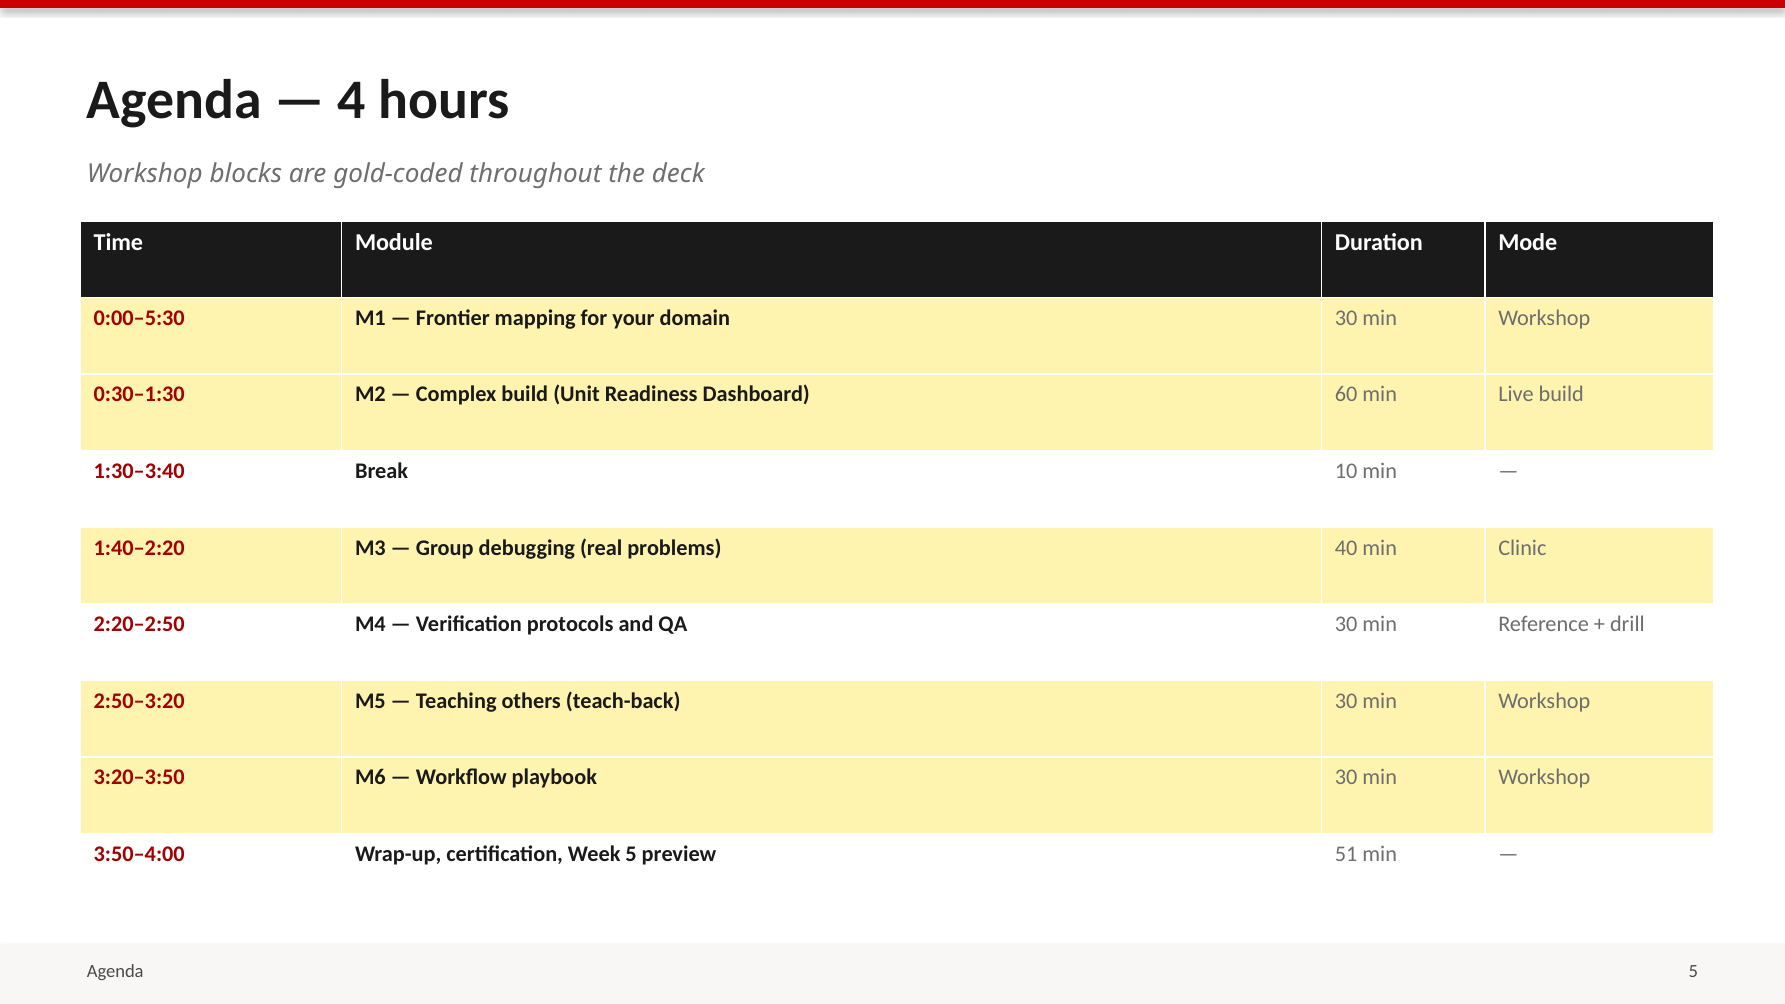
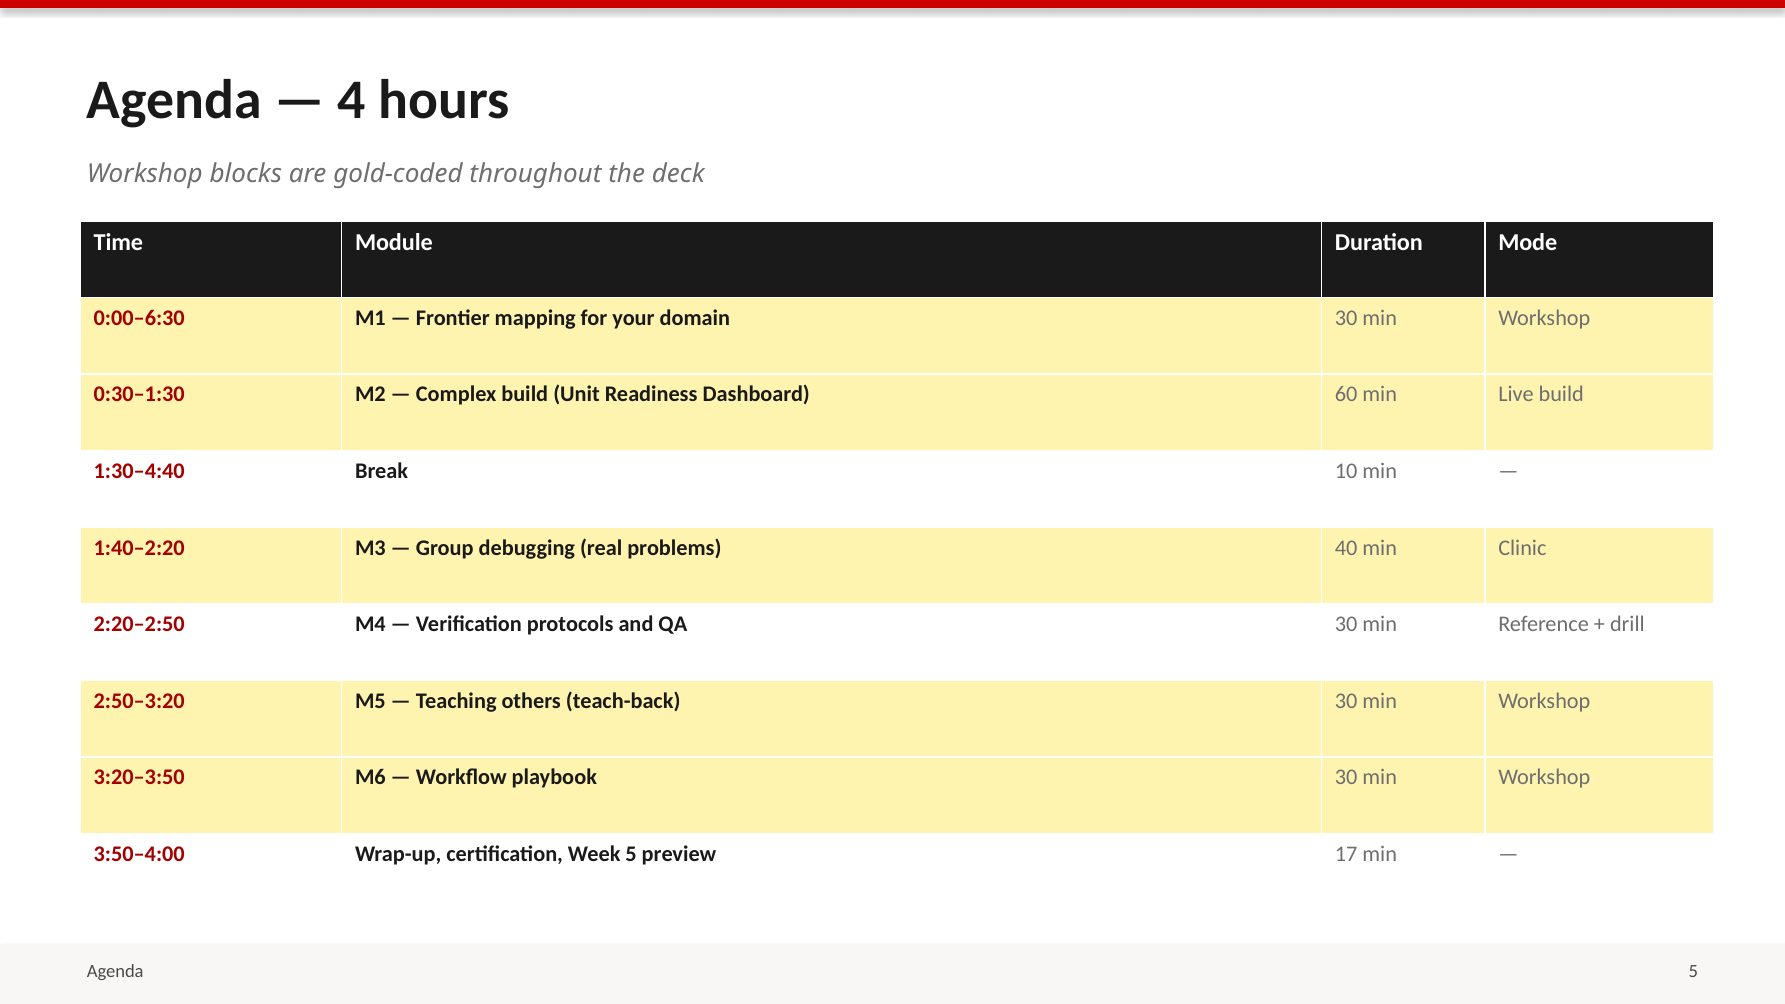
0:00–5:30: 0:00–5:30 -> 0:00–6:30 (139, 318)
1:30–3:40: 1:30–3:40 -> 1:30–4:40 (139, 471)
51: 51 -> 17 (1346, 854)
